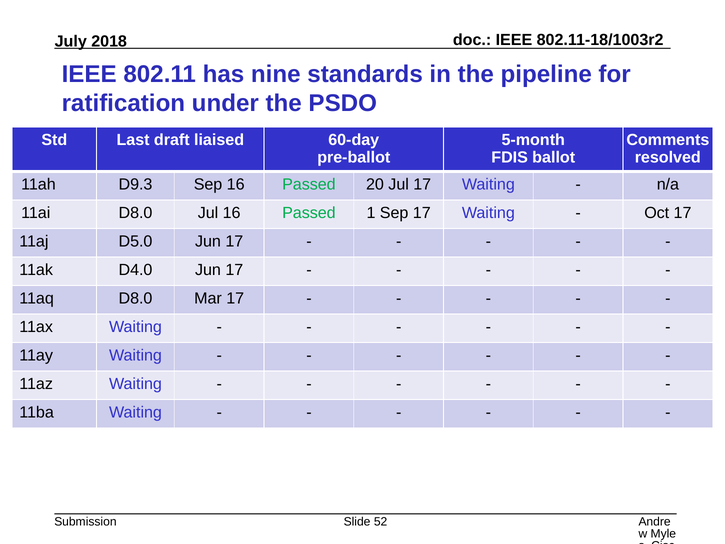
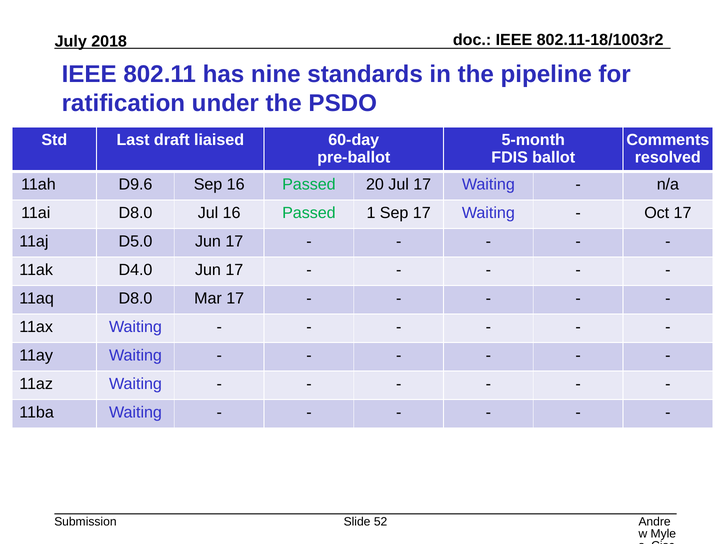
D9.3: D9.3 -> D9.6 (135, 184)
